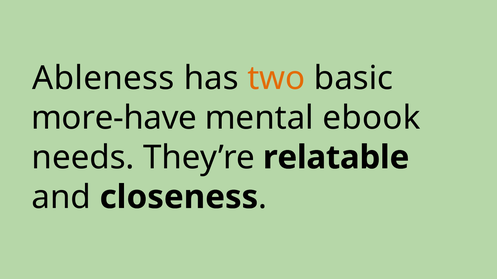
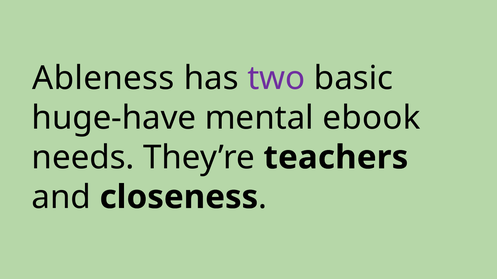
two colour: orange -> purple (276, 78)
more-have: more-have -> huge-have (114, 118)
relatable: relatable -> teachers (336, 158)
